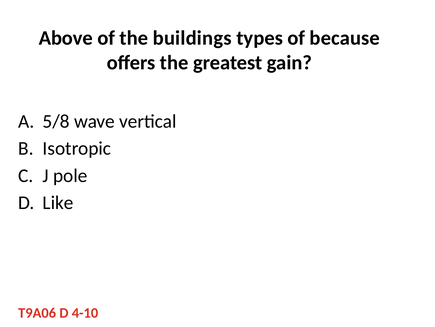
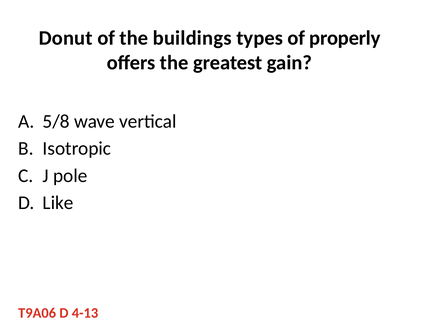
Above: Above -> Donut (66, 38)
because: because -> properly (345, 38)
4-10: 4-10 -> 4-13 (85, 312)
